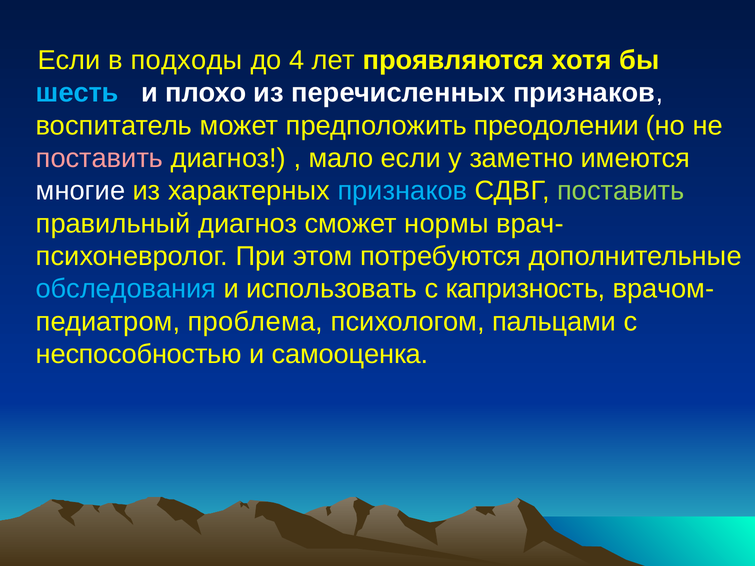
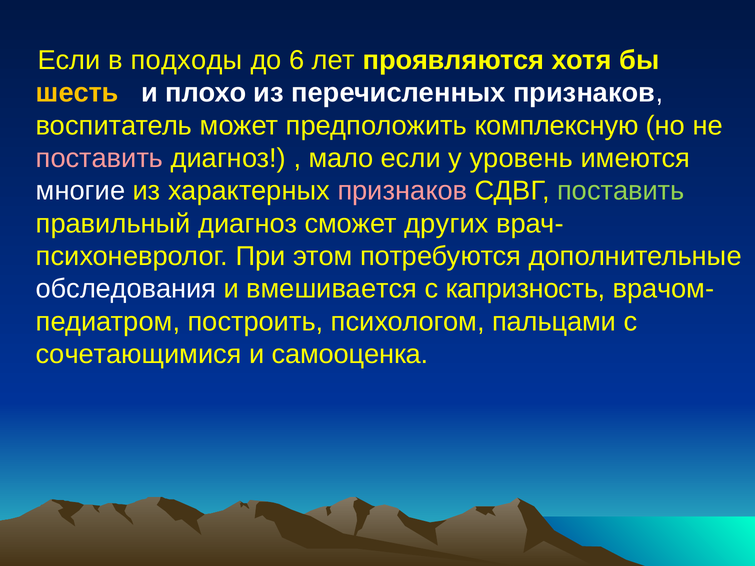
4: 4 -> 6 (297, 60)
шесть colour: light blue -> yellow (77, 93)
преодолении: преодолении -> комплексную (556, 126)
заметно: заметно -> уровень (521, 158)
признаков colour: light blue -> pink (402, 191)
нормы: нормы -> других (447, 224)
обследования colour: light blue -> white (126, 289)
использовать: использовать -> вмешивается (332, 289)
проблема: проблема -> построить (255, 322)
неспособностью: неспособностью -> сочетающимися (139, 354)
